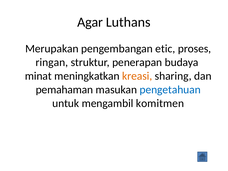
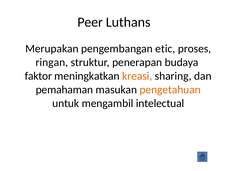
Agar: Agar -> Peer (90, 22)
minat: minat -> faktor (38, 76)
pengetahuan colour: blue -> orange (170, 90)
komitmen: komitmen -> intelectual (160, 103)
